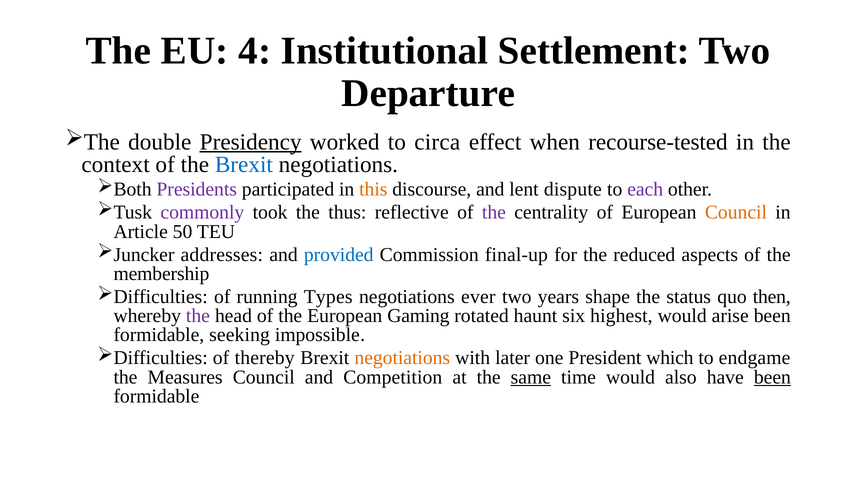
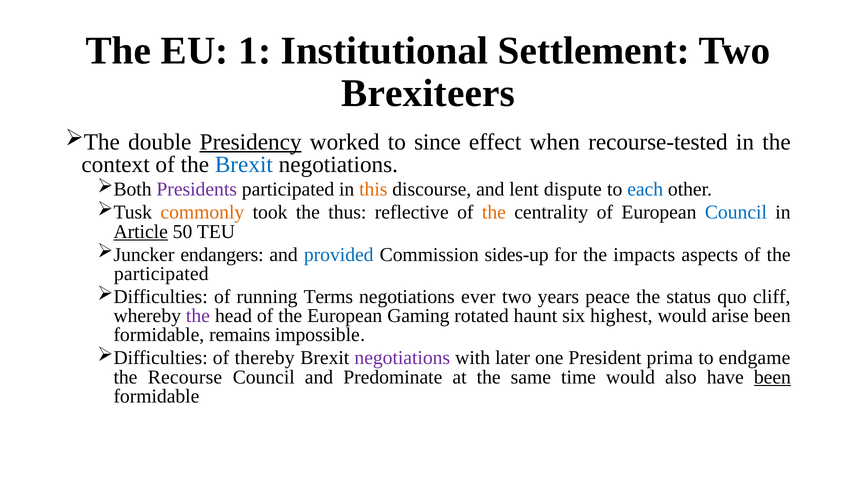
4: 4 -> 1 (255, 51)
Departure: Departure -> Brexiteers (428, 93)
circa: circa -> since (438, 142)
each colour: purple -> blue (645, 189)
commonly colour: purple -> orange (202, 212)
the colour: purple -> orange (494, 212)
Council colour: orange -> blue (736, 212)
Article underline: none -> present (141, 232)
addresses: addresses -> endangers (222, 255)
final-up: final-up -> sides-up (517, 255)
reduced: reduced -> impacts (644, 255)
membership: membership -> participated (161, 274)
Types: Types -> Terms (328, 297)
shape: shape -> peace (608, 297)
then: then -> cliff (772, 297)
seeking: seeking -> remains (240, 335)
negotiations colour: orange -> purple (402, 358)
which: which -> prima (670, 358)
Measures: Measures -> Recourse (185, 377)
Competition: Competition -> Predominate (393, 377)
same underline: present -> none (531, 377)
